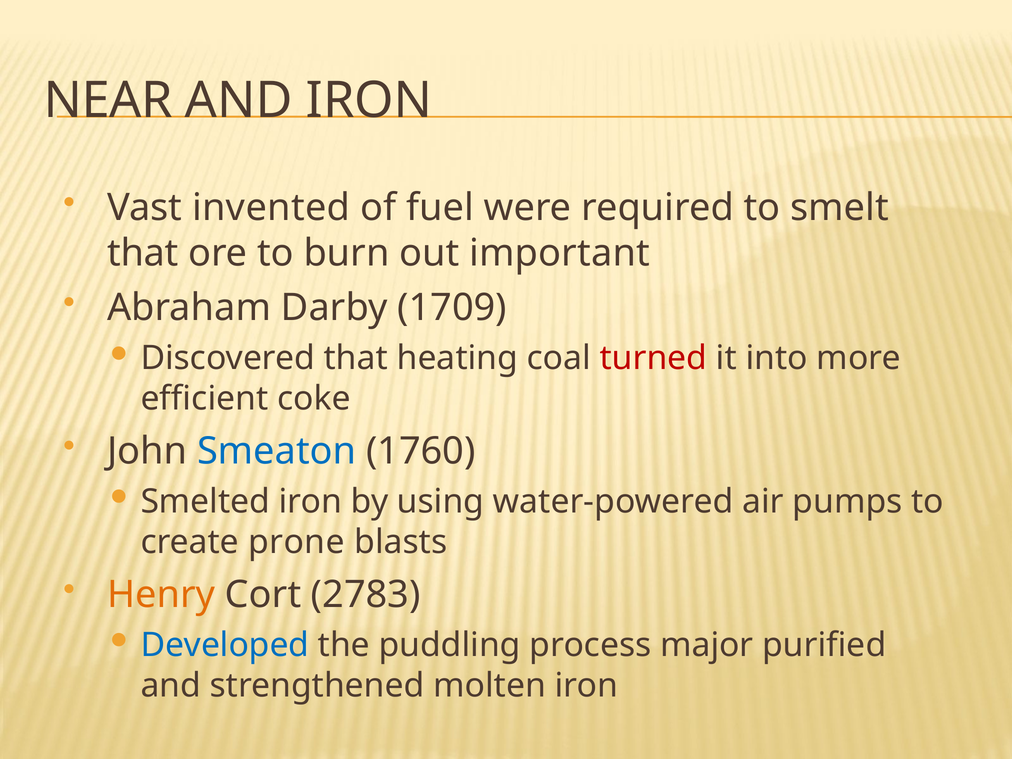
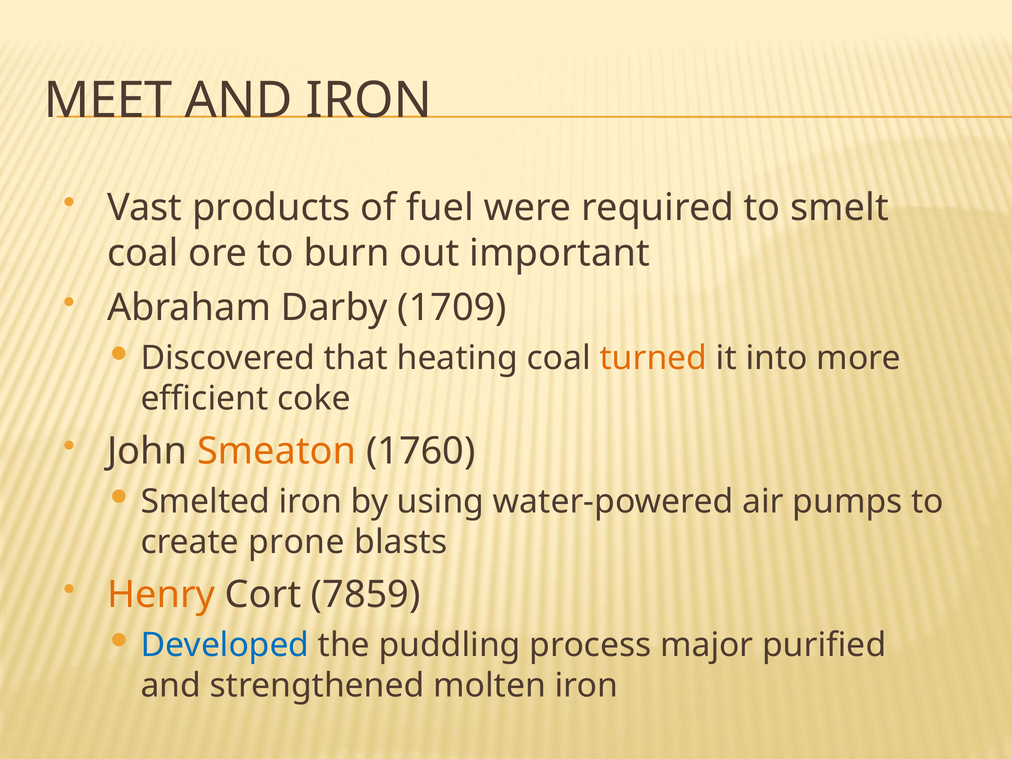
NEAR: NEAR -> MEET (108, 100)
invented: invented -> products (271, 208)
that: that -> coal (143, 253)
turned colour: red -> orange (653, 358)
Smeaton colour: blue -> orange (277, 451)
2783: 2783 -> 7859 (366, 595)
